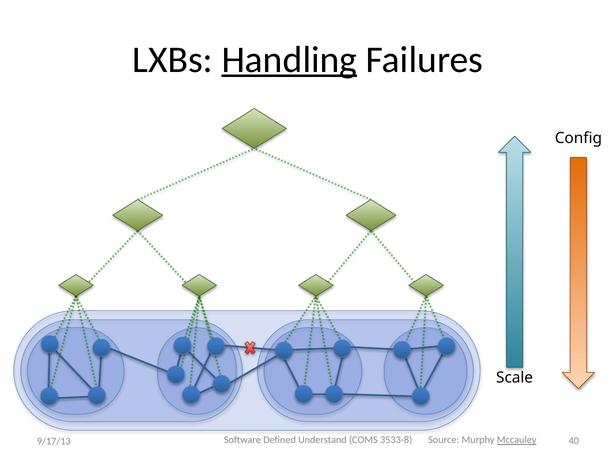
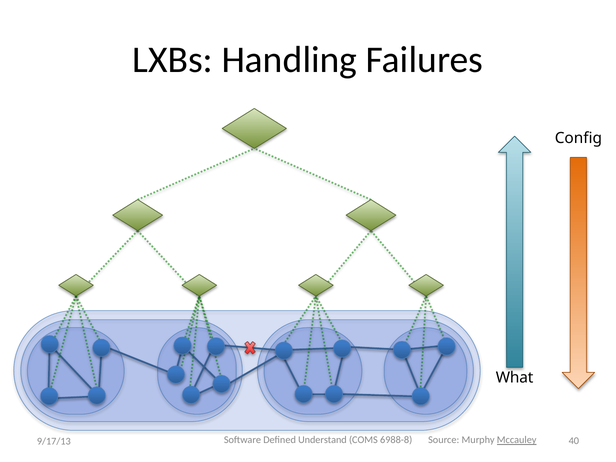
Handling underline: present -> none (289, 60)
Scale: Scale -> What (515, 378)
3533-8: 3533-8 -> 6988-8 (396, 440)
